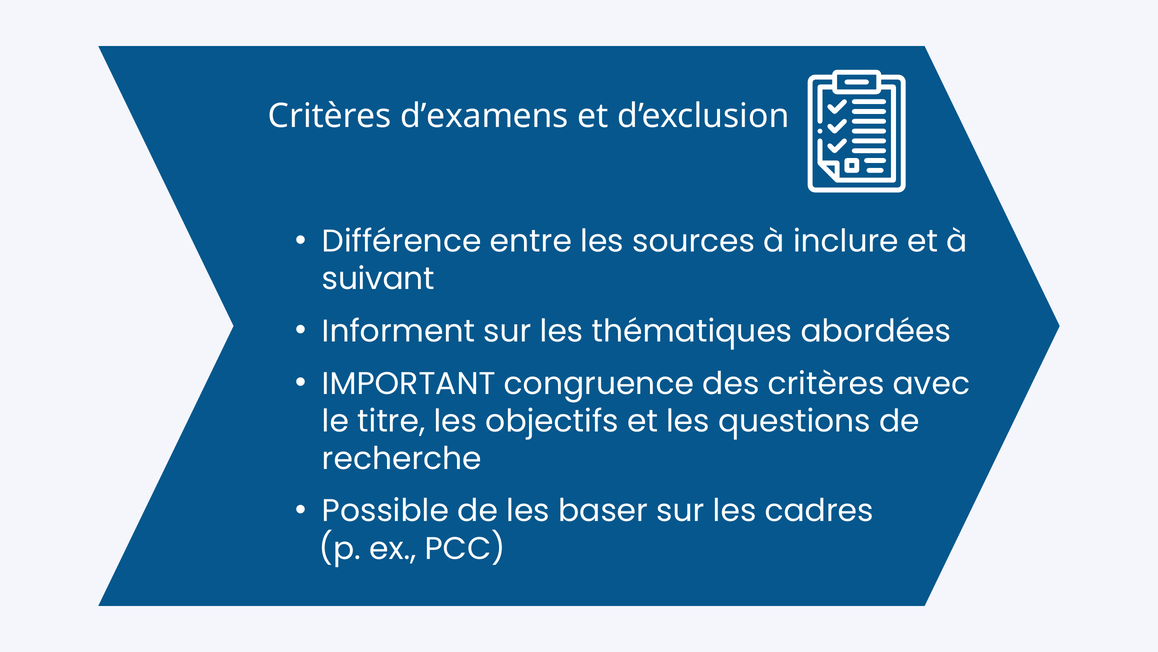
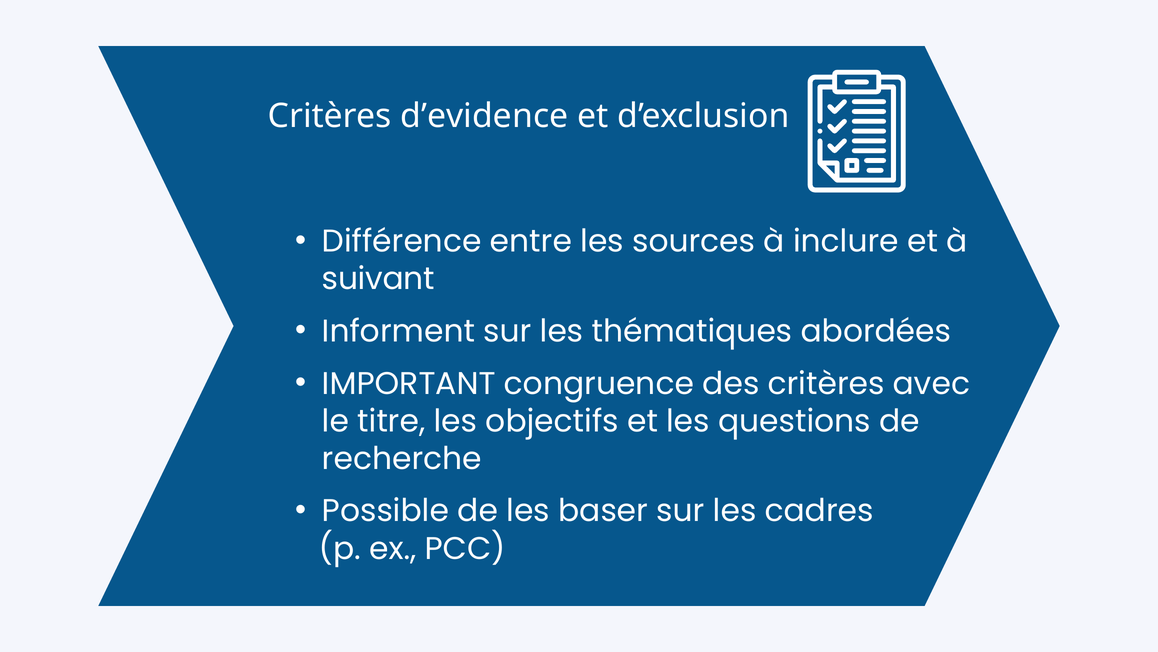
d’examens: d’examens -> d’evidence (484, 116)
